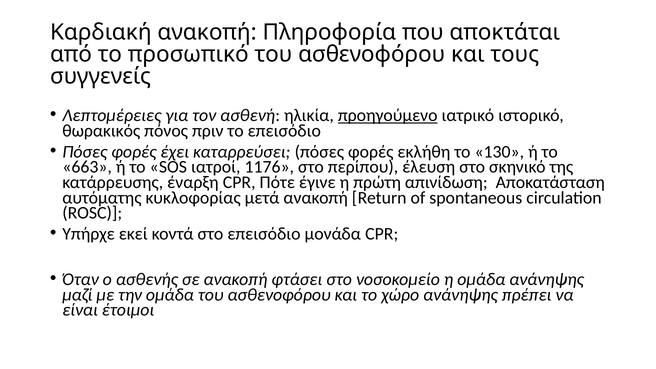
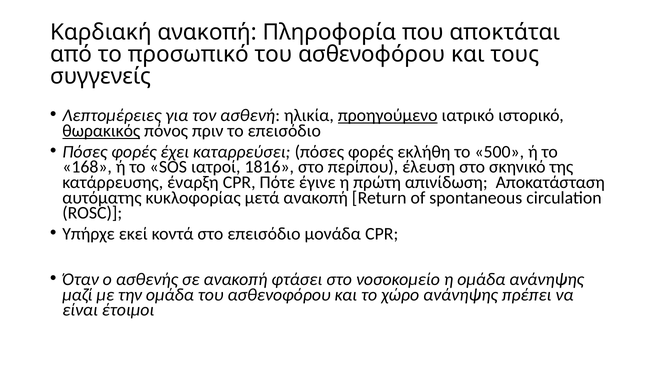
θωρακικός underline: none -> present (101, 131)
130: 130 -> 500 (499, 152)
663: 663 -> 168 (87, 167)
1176: 1176 -> 1816 (269, 167)
